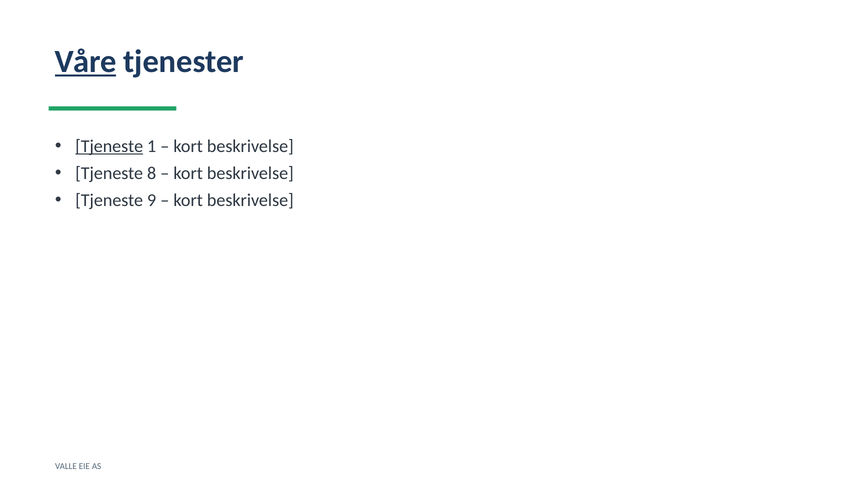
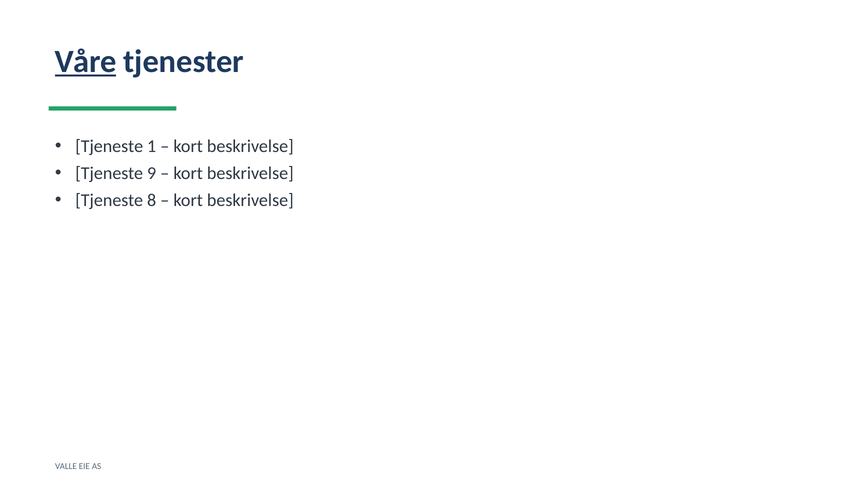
Tjeneste underline: present -> none (109, 147)
8: 8 -> 9 (152, 174)
9: 9 -> 8 (152, 201)
